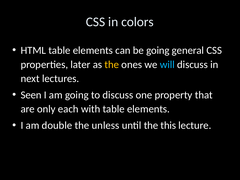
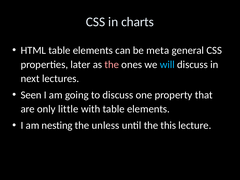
colors: colors -> charts (138, 22)
be going: going -> meta (158, 50)
the colour: yellow -> pink (112, 64)
each: each -> little (68, 109)
double: double -> nesting (57, 125)
